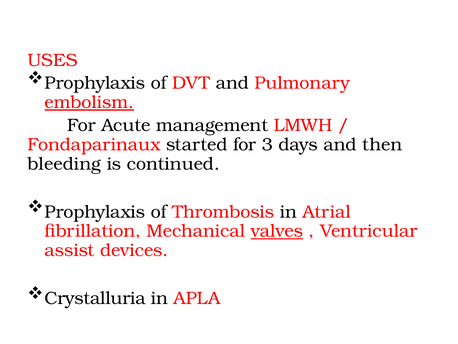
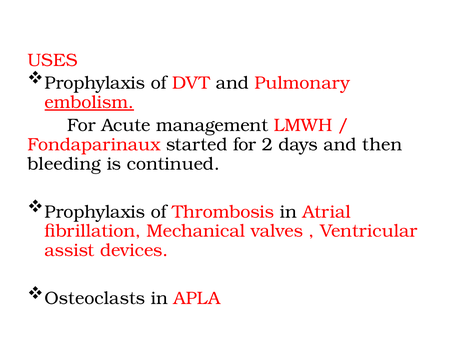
3: 3 -> 2 (267, 144)
valves underline: present -> none (277, 231)
Crystalluria: Crystalluria -> Osteoclasts (95, 298)
